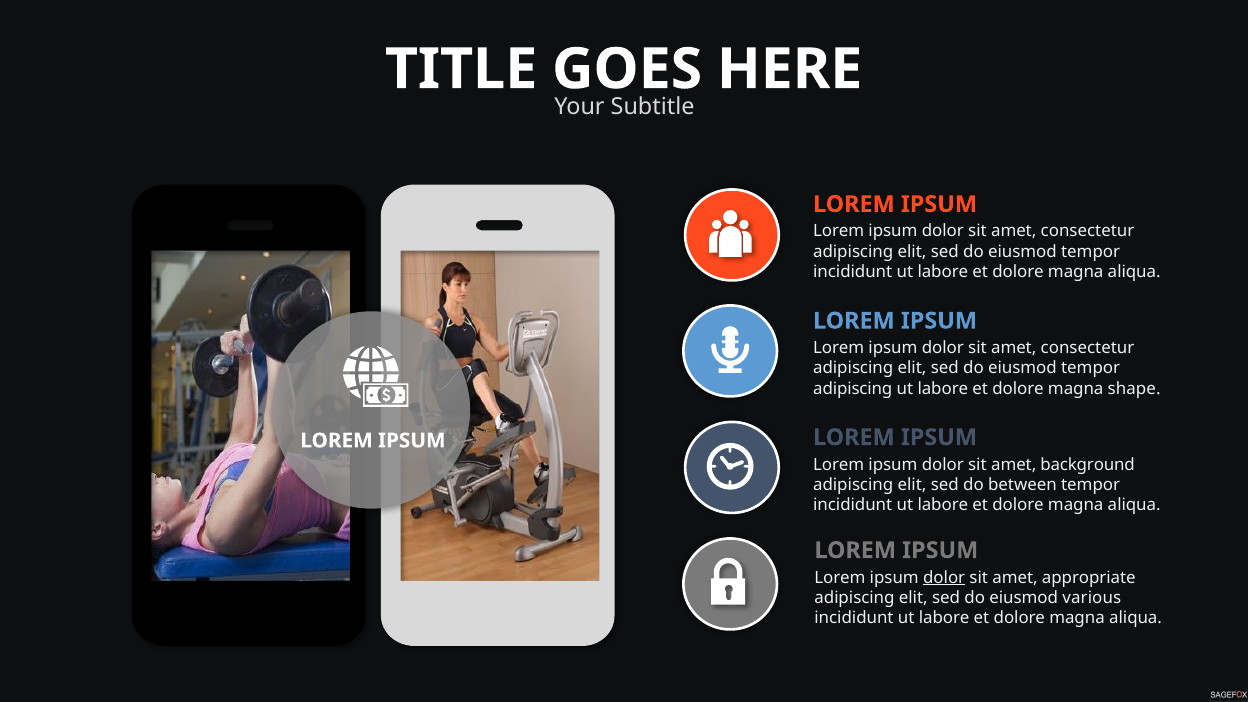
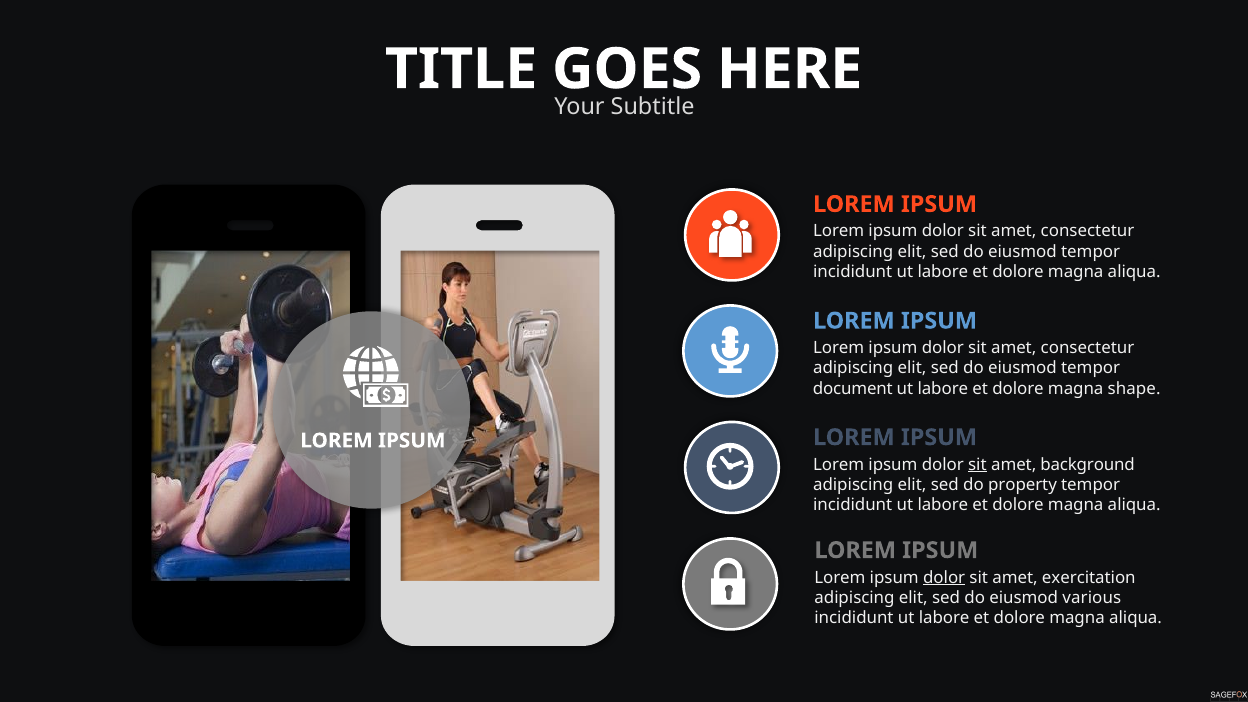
adipiscing: adipiscing -> document (853, 389)
sit underline: none -> present (977, 465)
between: between -> property (1022, 485)
appropriate: appropriate -> exercitation (1089, 577)
